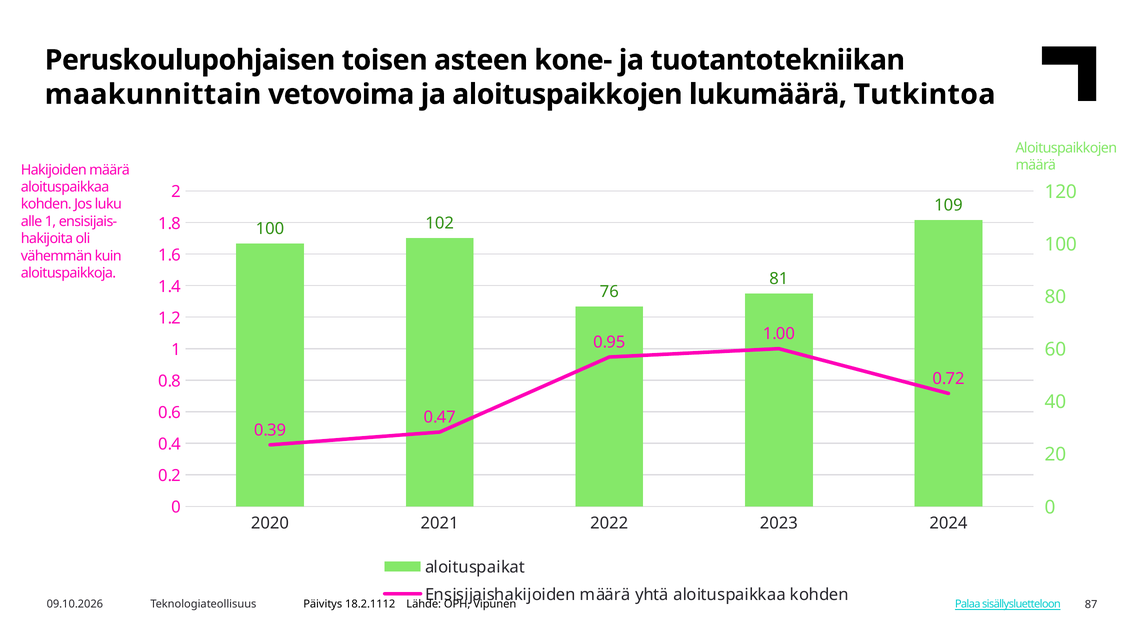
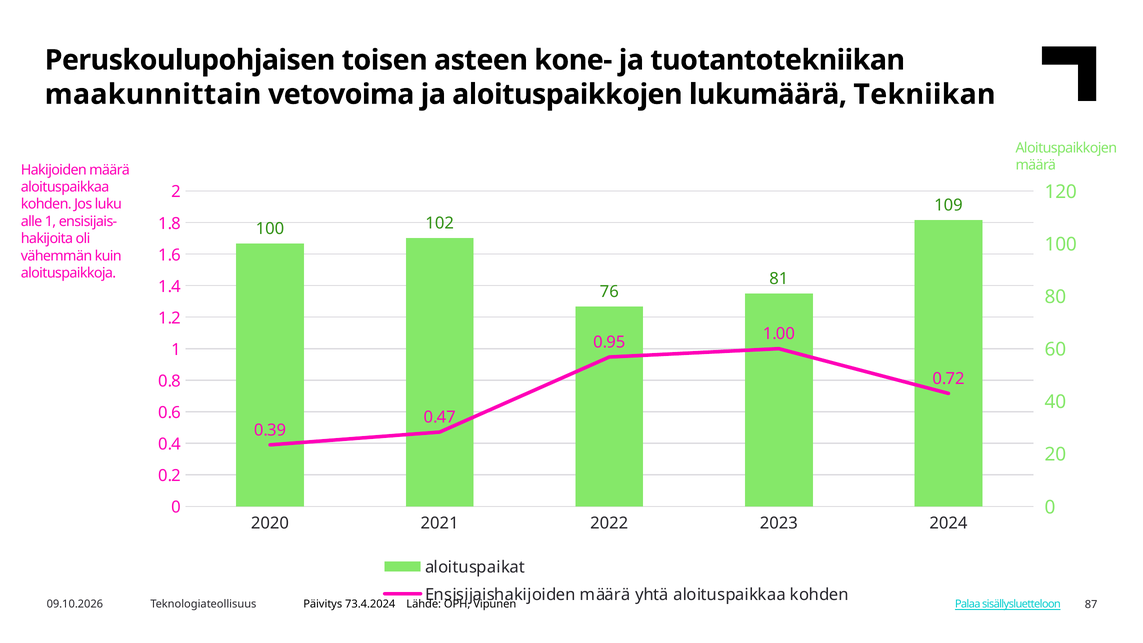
Tutkintoa: Tutkintoa -> Tekniikan (924, 94)
18.2.1112: 18.2.1112 -> 73.4.2024 (370, 604)
